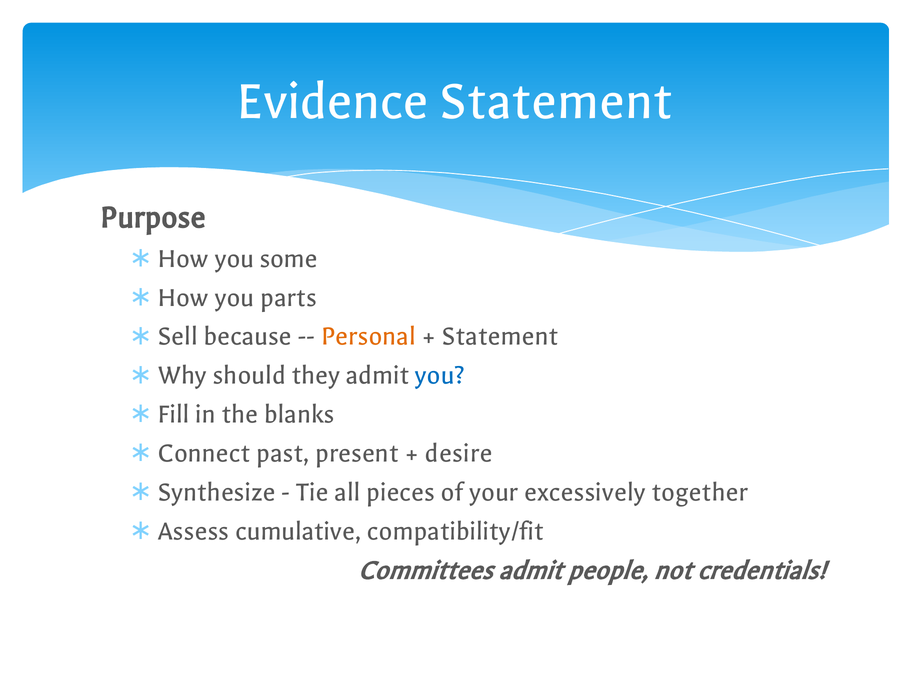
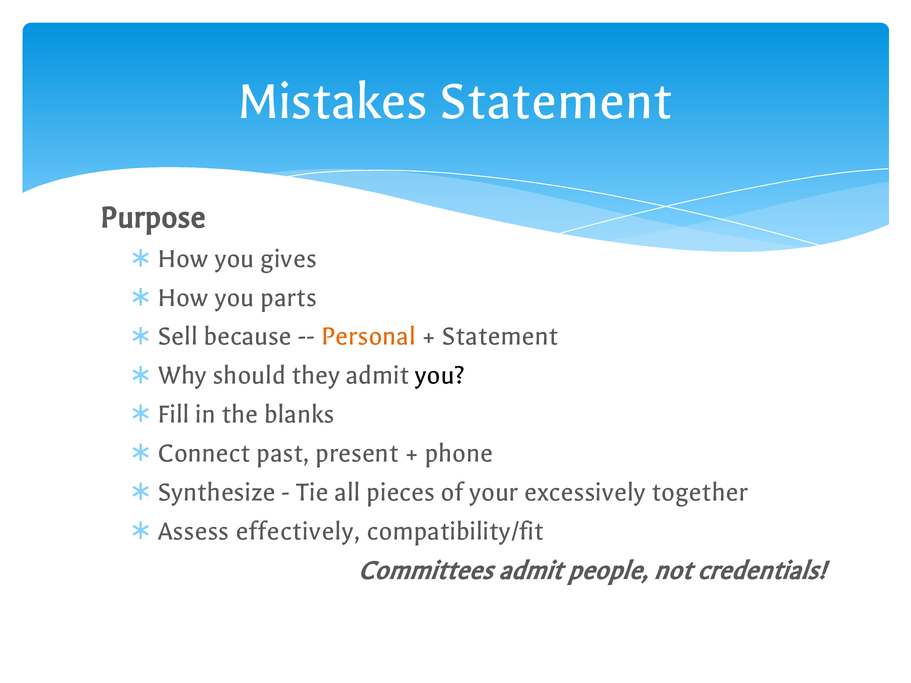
Evidence: Evidence -> Mistakes (333, 100)
some: some -> gives (289, 258)
you colour: blue -> black (440, 375)
desire: desire -> phone (459, 453)
cumulative: cumulative -> effectively (298, 531)
